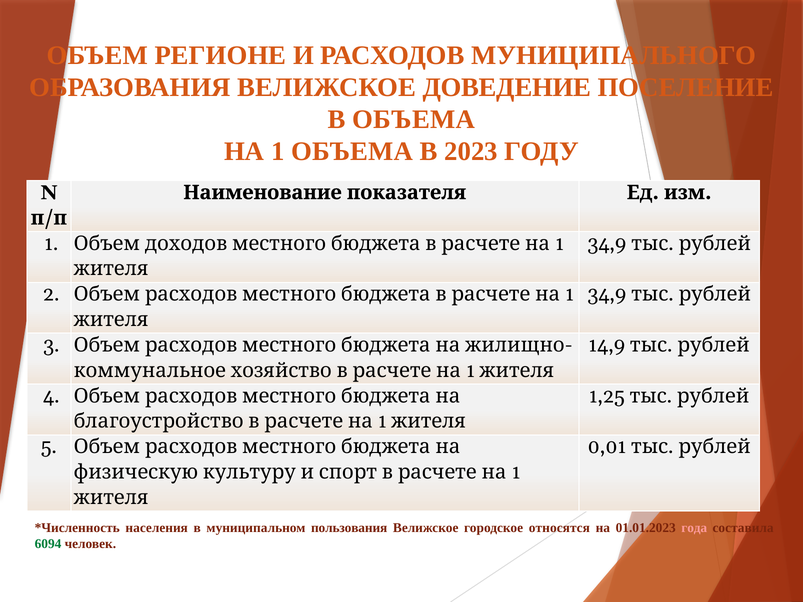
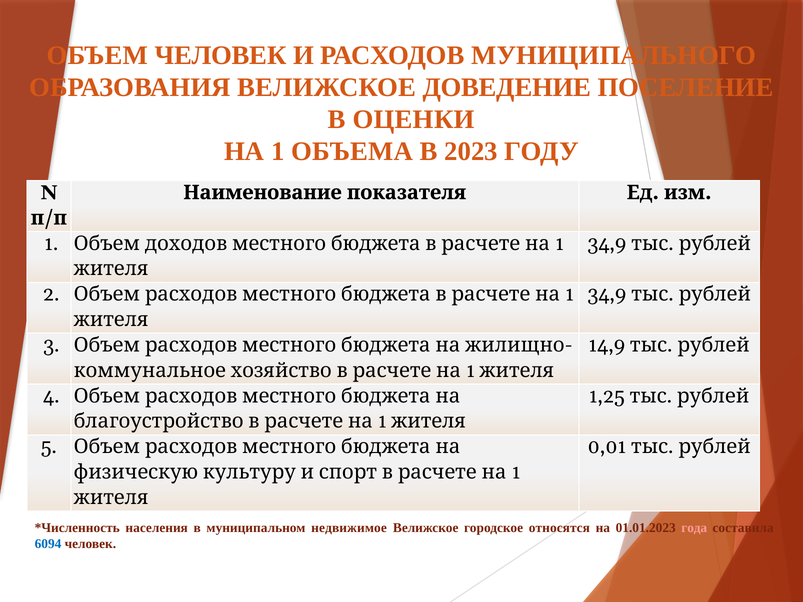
ОБЪЕМ РЕГИОНЕ: РЕГИОНЕ -> ЧЕЛОВЕК (221, 55)
В ОБЪЕМА: ОБЪЕМА -> ОЦЕНКИ (414, 120)
пользования: пользования -> недвижимое (349, 528)
6094 colour: green -> blue (48, 544)
